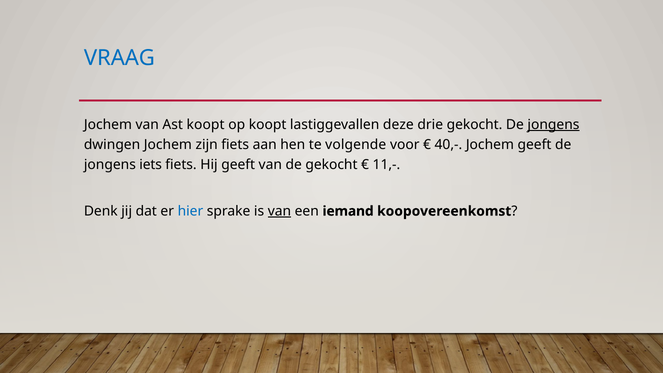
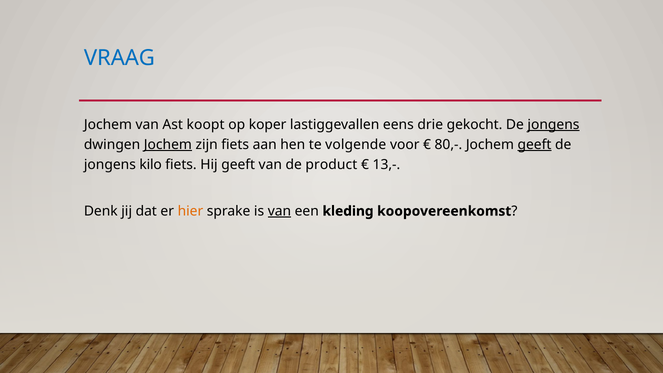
op koopt: koopt -> koper (268, 125)
deze: deze -> eens (398, 125)
Jochem underline: none -> present (168, 145)
40,-: 40,- -> 80,- (448, 145)
geeft underline: none -> present (534, 145)
iets: iets -> kilo (151, 164)
de gekocht: gekocht -> product (331, 164)
11,-: 11,- -> 13,- (386, 164)
hier colour: blue -> orange (190, 211)
iemand: iemand -> kleding (348, 211)
